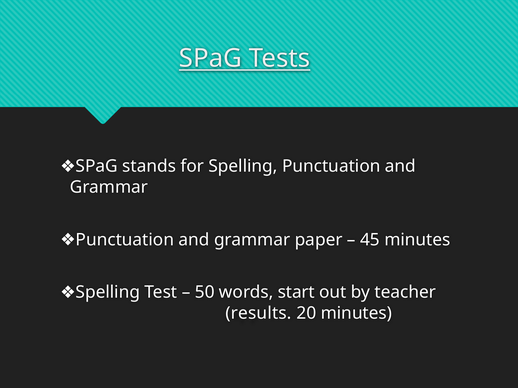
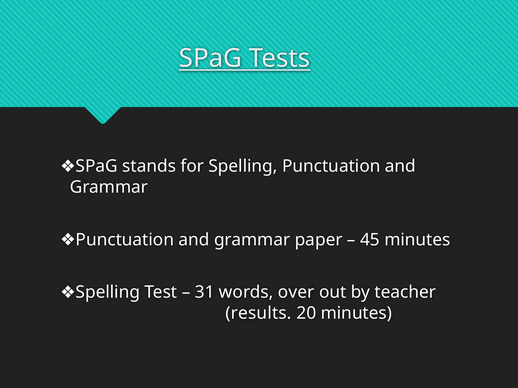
50: 50 -> 31 (205, 292)
start: start -> over (296, 292)
